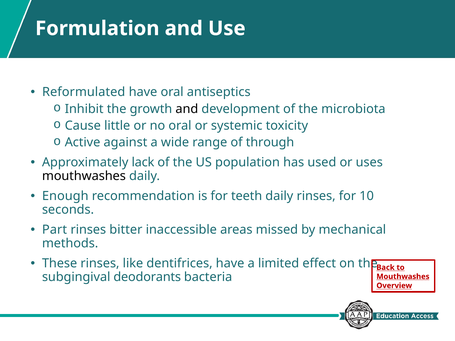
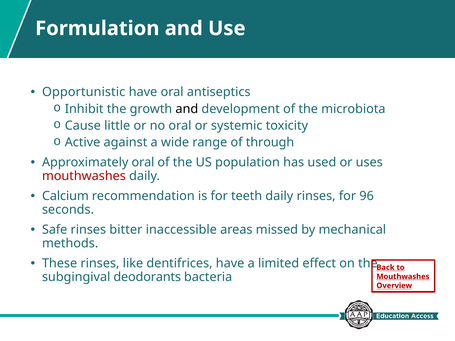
Reformulated: Reformulated -> Opportunistic (84, 92)
Approximately lack: lack -> oral (143, 163)
mouthwashes colour: black -> red (84, 176)
Enough: Enough -> Calcium (65, 196)
10: 10 -> 96 (367, 196)
Part: Part -> Safe (55, 230)
